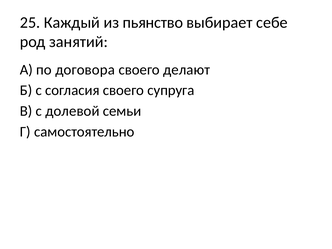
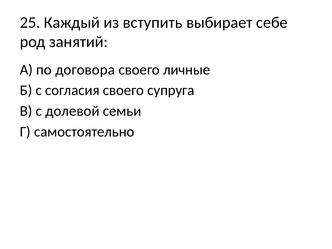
пьянство: пьянство -> вступить (153, 22)
делают: делают -> личные (187, 70)
